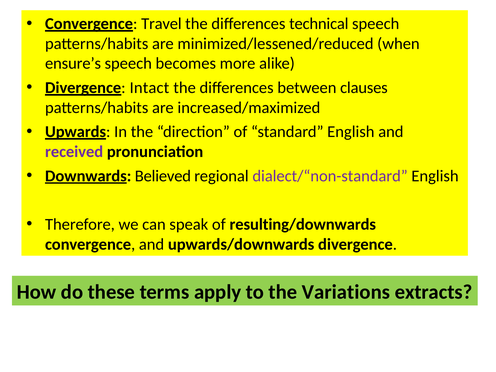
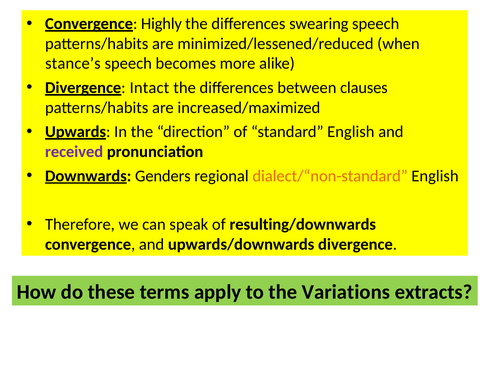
Travel: Travel -> Highly (161, 24)
technical: technical -> swearing (319, 24)
ensure’s: ensure’s -> stance’s (73, 63)
Believed: Believed -> Genders (163, 176)
dialect/“non-standard colour: purple -> orange (330, 176)
